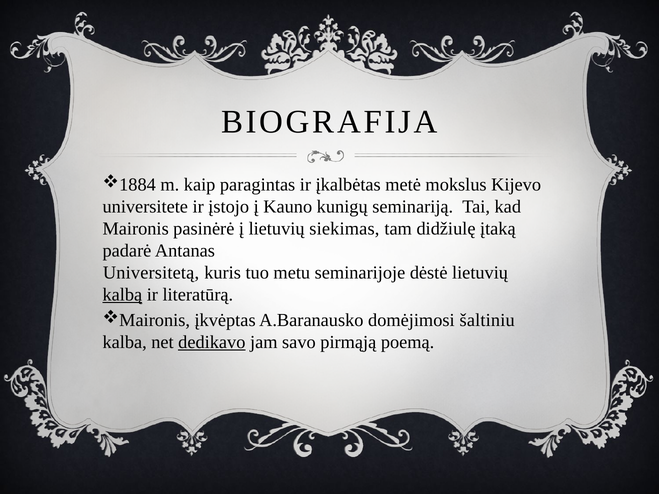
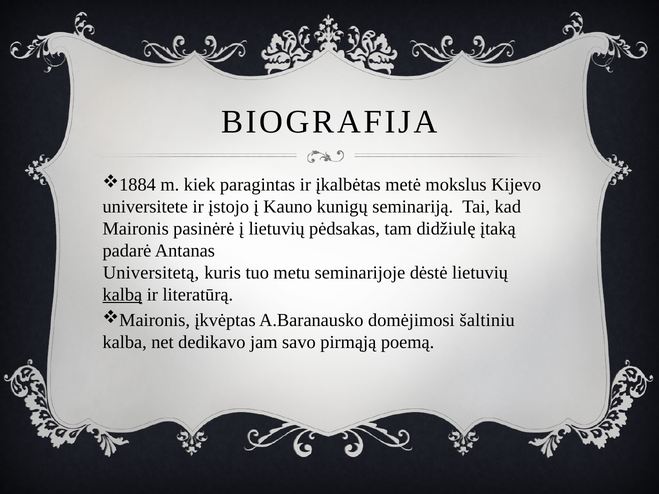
kaip: kaip -> kiek (200, 185)
siekimas: siekimas -> pėdsakas (344, 229)
dedikavo underline: present -> none (212, 342)
